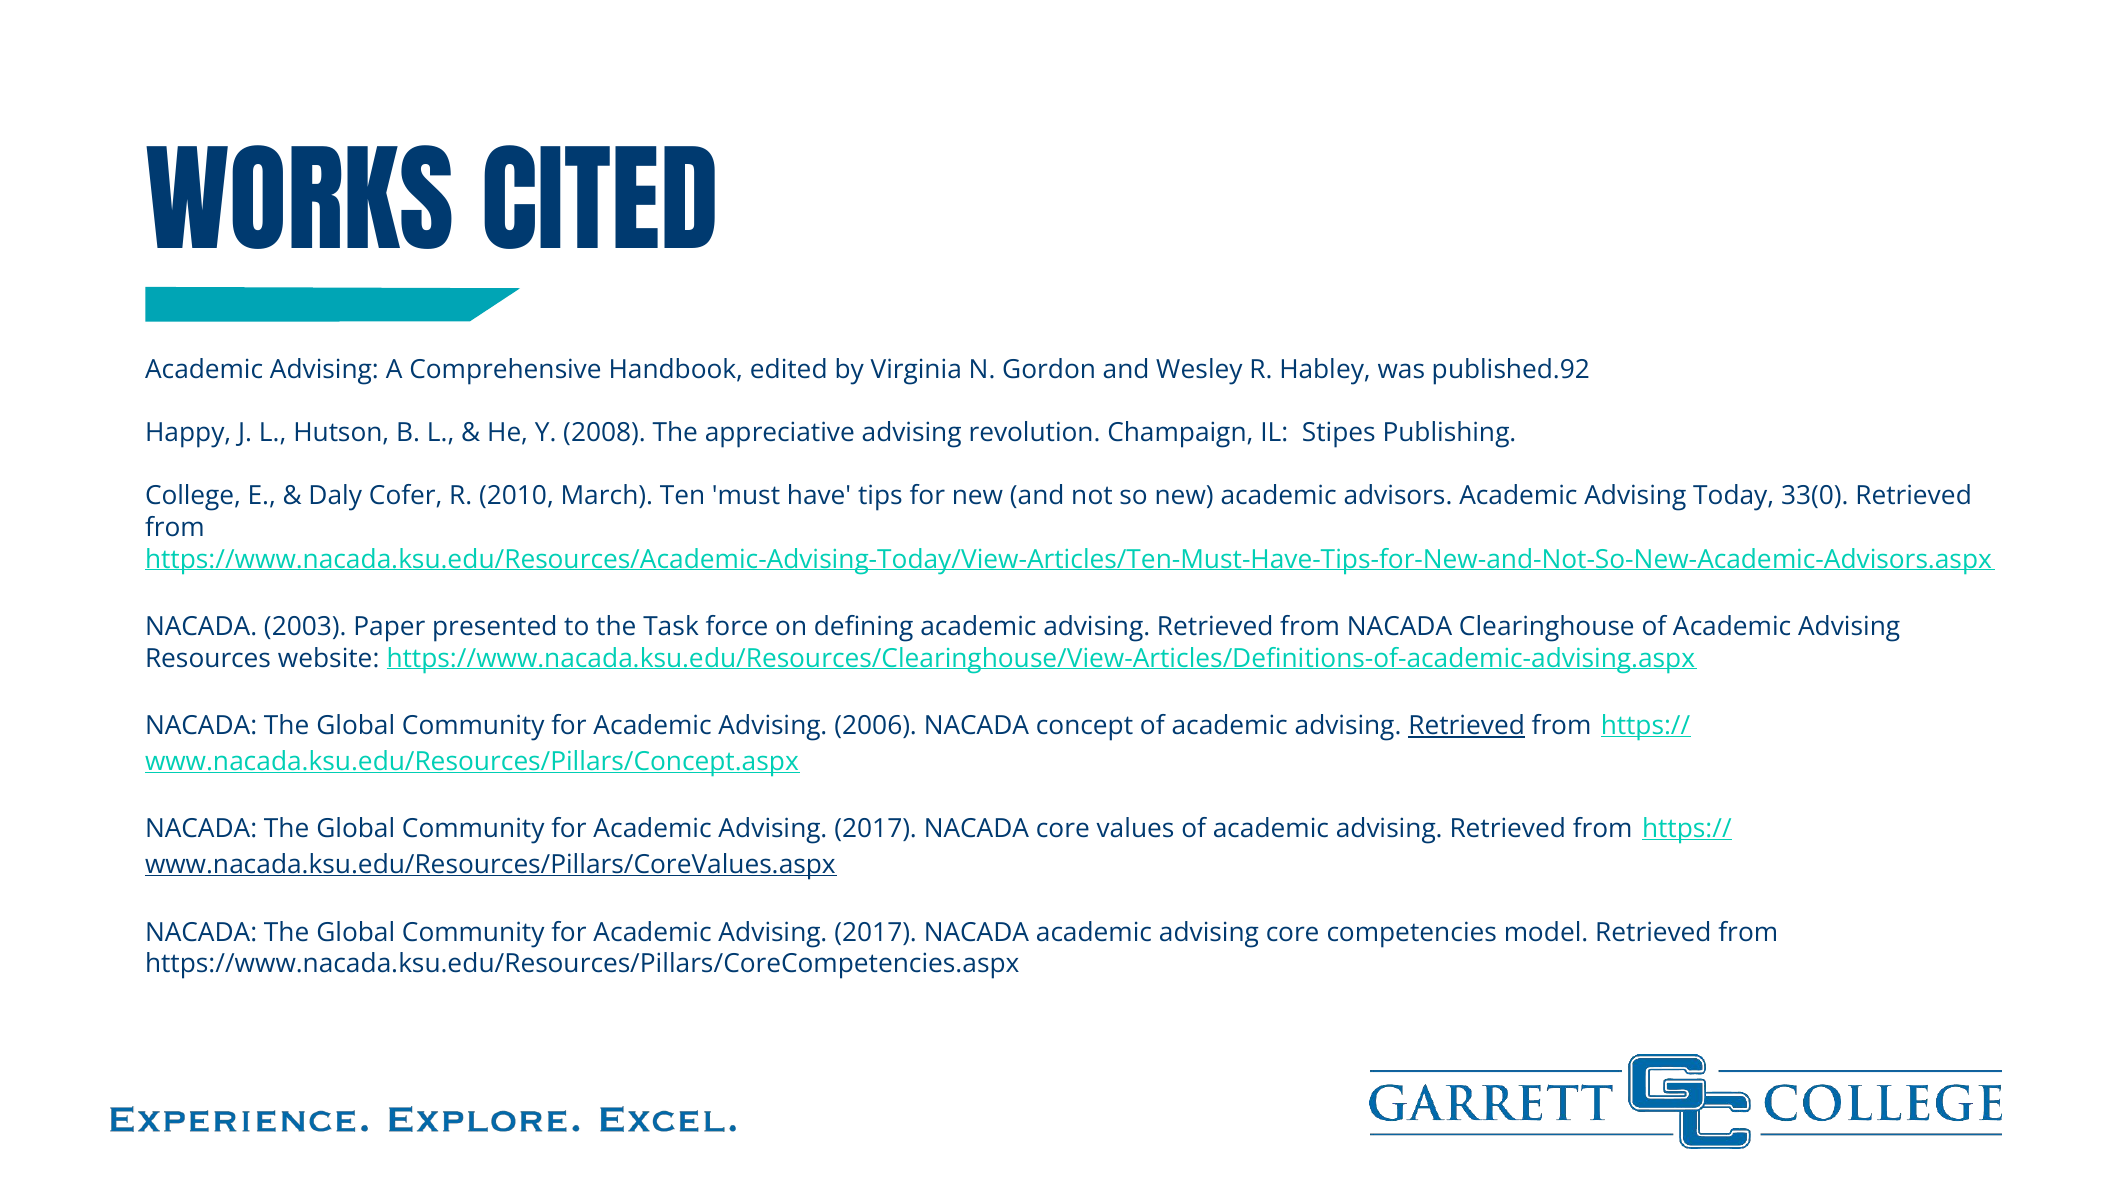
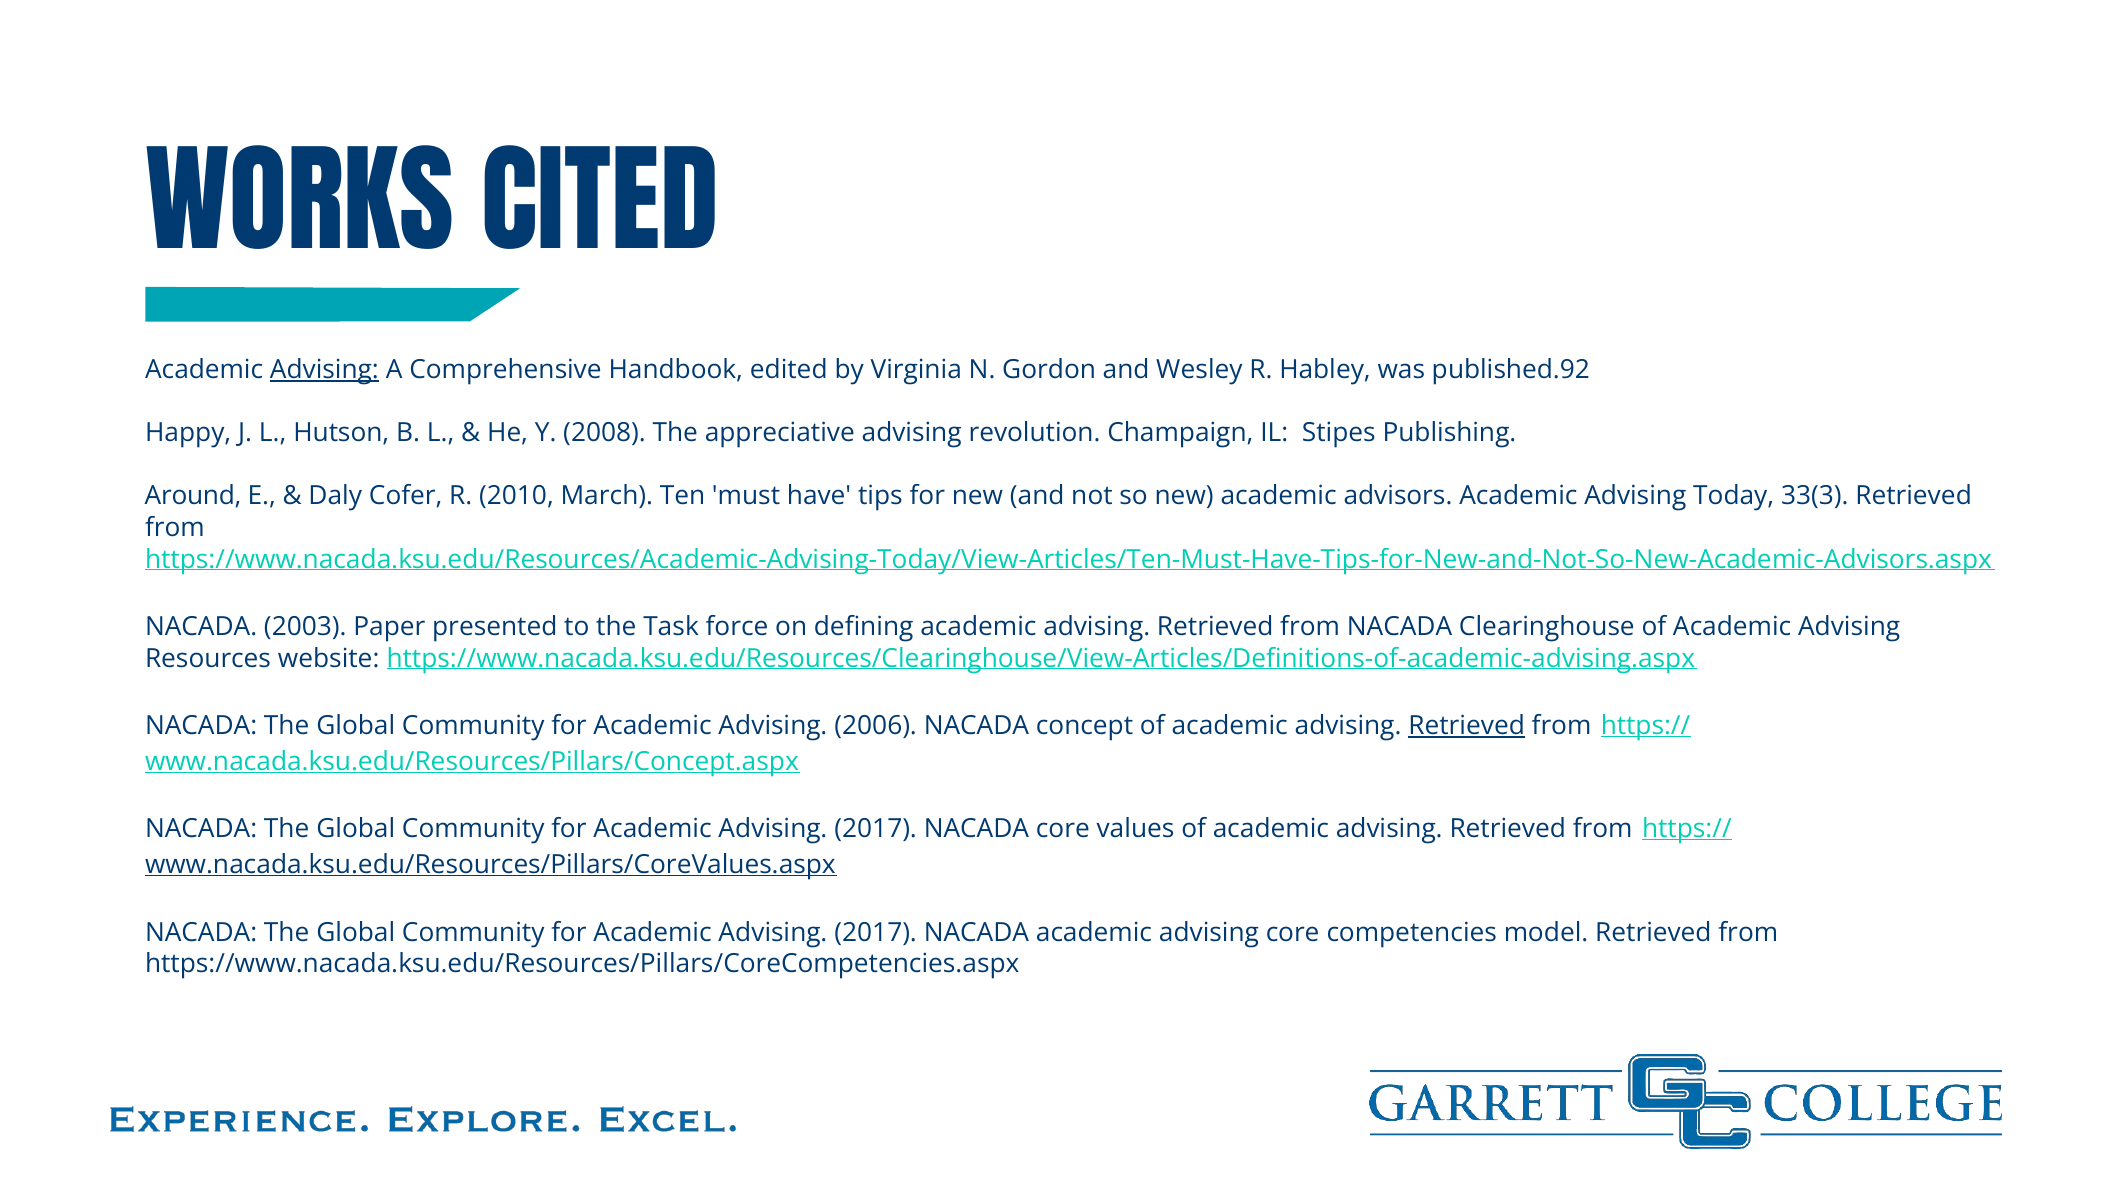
Advising underline: none -> present (324, 370)
College: College -> Around (193, 496)
33(0: 33(0 -> 33(3 (1815, 496)
